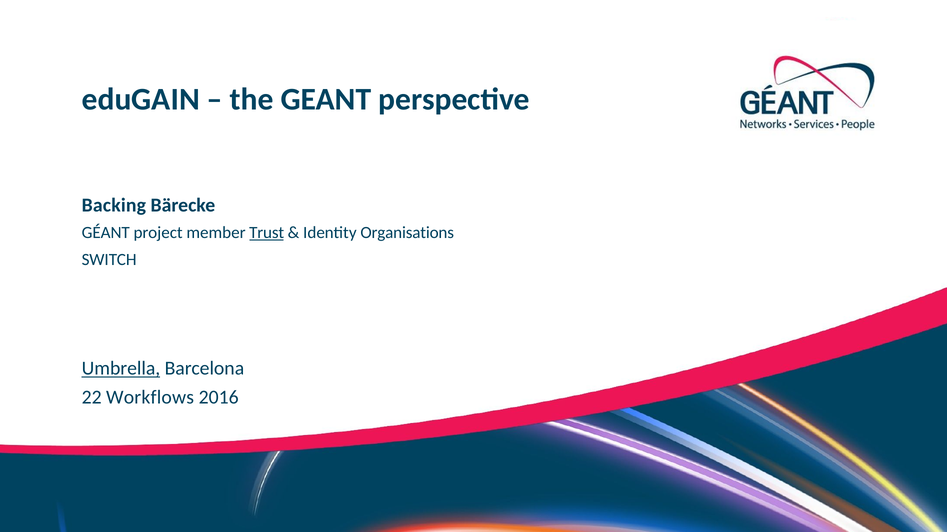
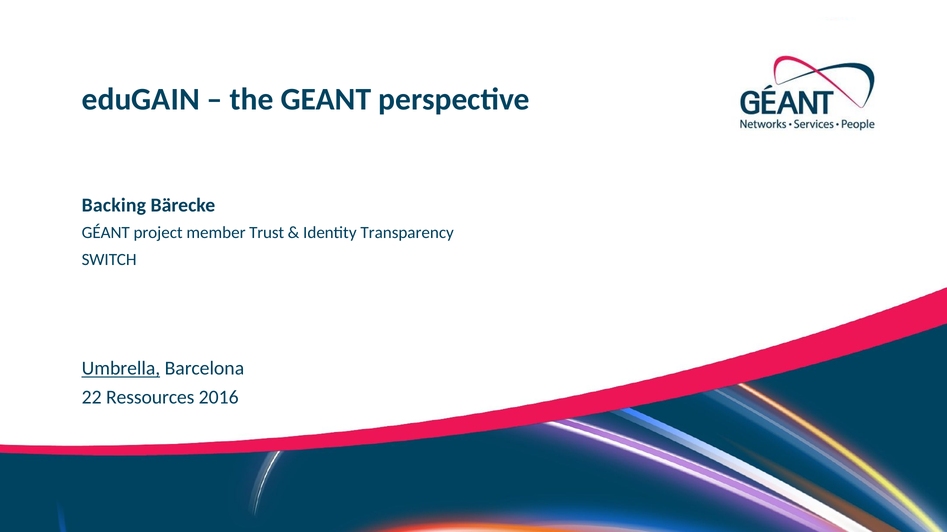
Trust underline: present -> none (267, 233)
Organisations: Organisations -> Transparency (407, 233)
Workflows: Workflows -> Ressources (150, 398)
